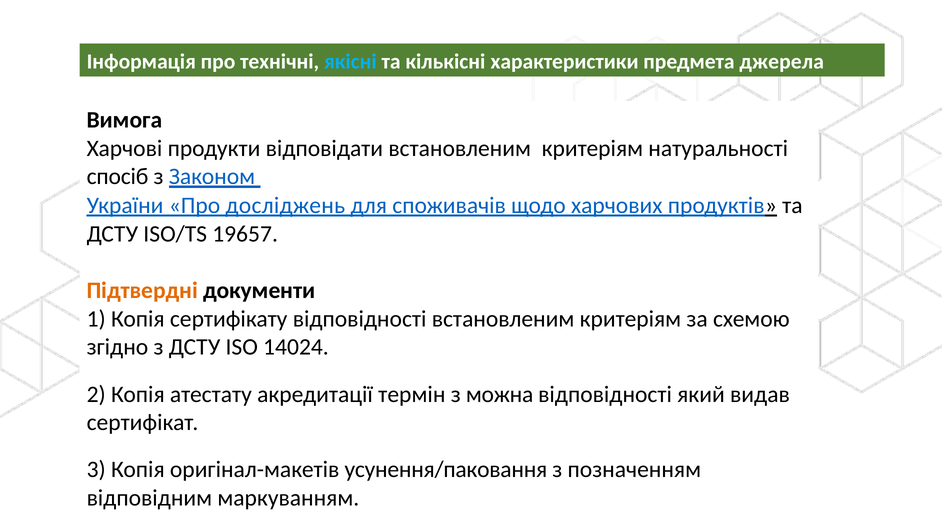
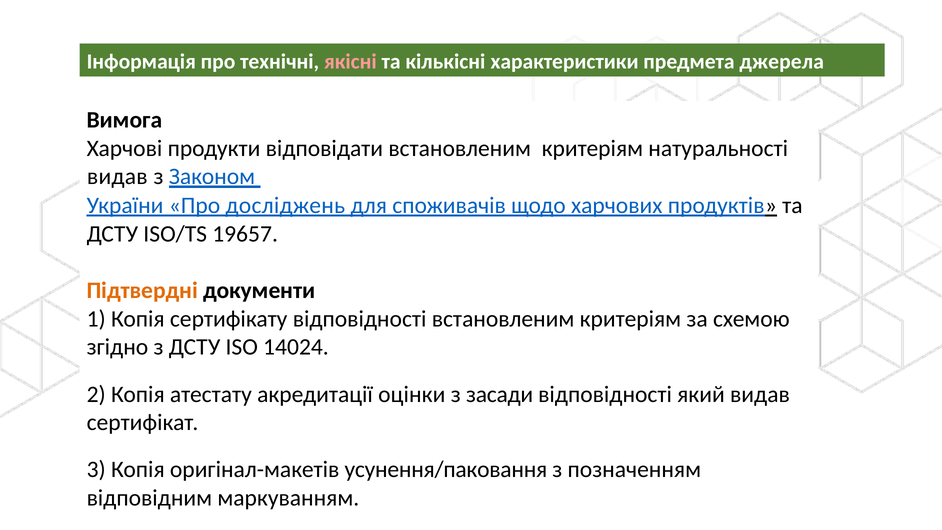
якісні colour: light blue -> pink (350, 62)
спосіб: спосіб -> видав (117, 177)
термін: термін -> оцінки (412, 394)
можна: можна -> засади (500, 394)
